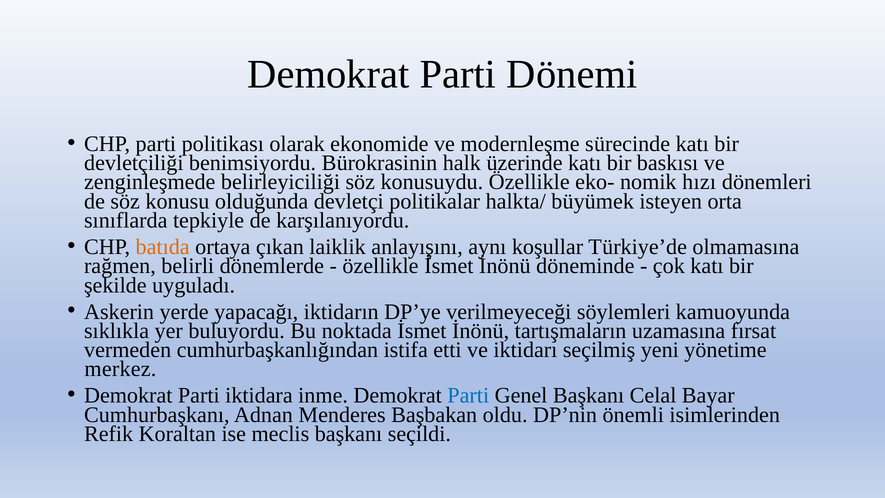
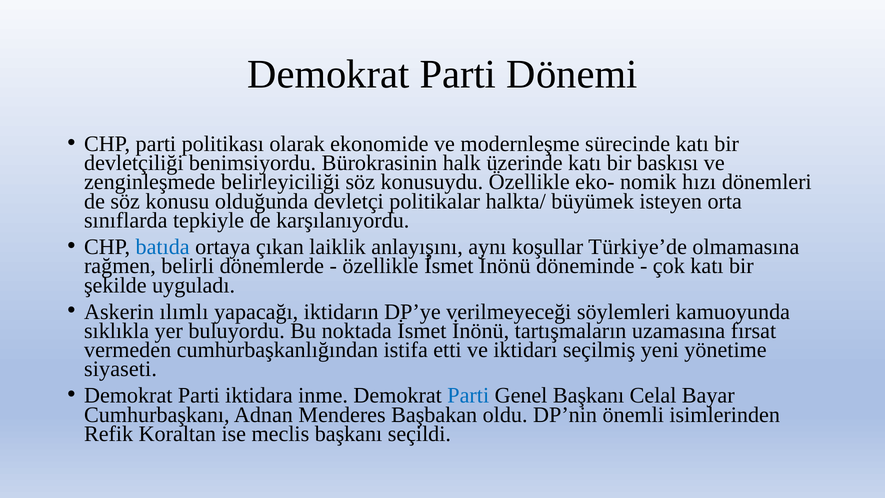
batıda colour: orange -> blue (163, 247)
yerde: yerde -> ılımlı (184, 312)
merkez: merkez -> siyaseti (120, 369)
